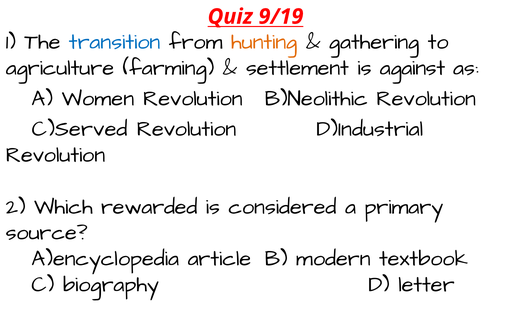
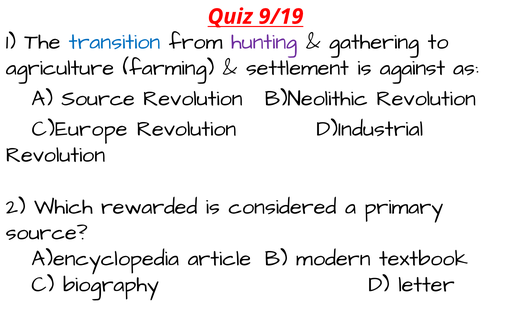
hunting colour: orange -> purple (264, 42)
A Women: Women -> Source (98, 98)
C)Served: C)Served -> C)Europe (80, 129)
